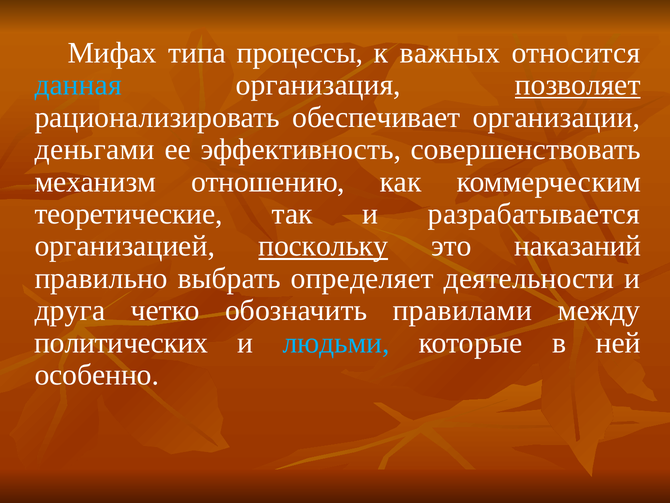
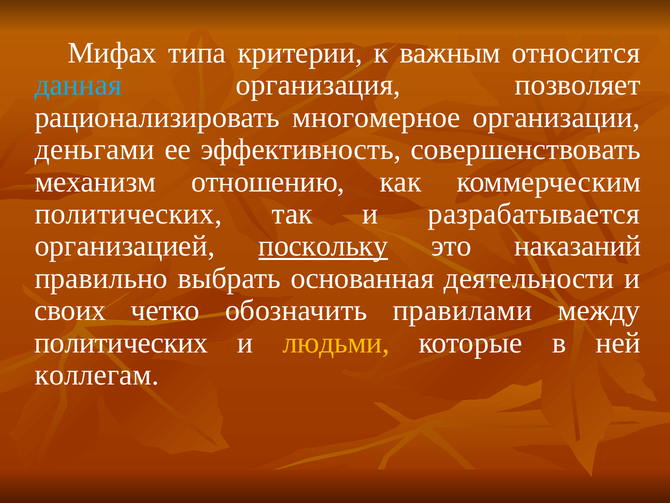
процессы: процессы -> критерии (300, 53)
важных: важных -> важным (450, 53)
позволяет underline: present -> none (578, 85)
обеспечивает: обеспечивает -> многомерное (376, 117)
теоретические: теоретические -> политических (128, 214)
определяет: определяет -> основанная (362, 278)
друга: друга -> своих (70, 310)
людьми colour: light blue -> yellow (336, 342)
особенно: особенно -> коллегам (97, 375)
